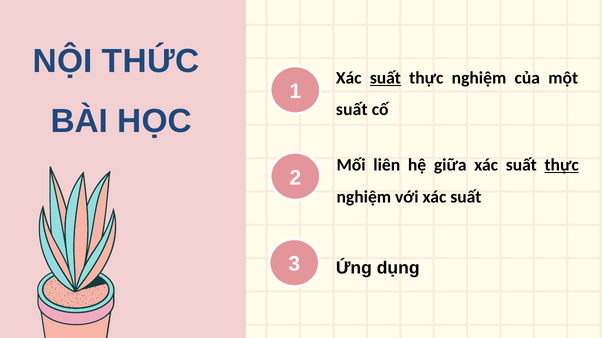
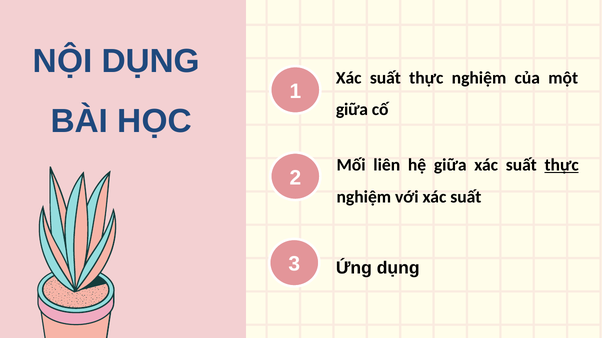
NỘI THỨC: THỨC -> DỤNG (151, 61)
suất underline: present -> none (385, 78)
suất: suất -> giữa (352, 110)
